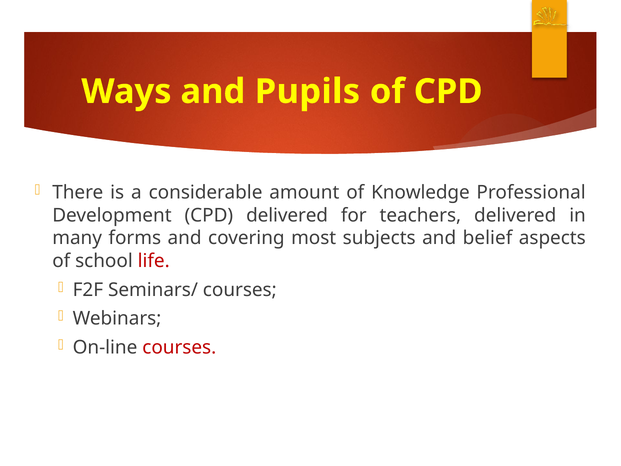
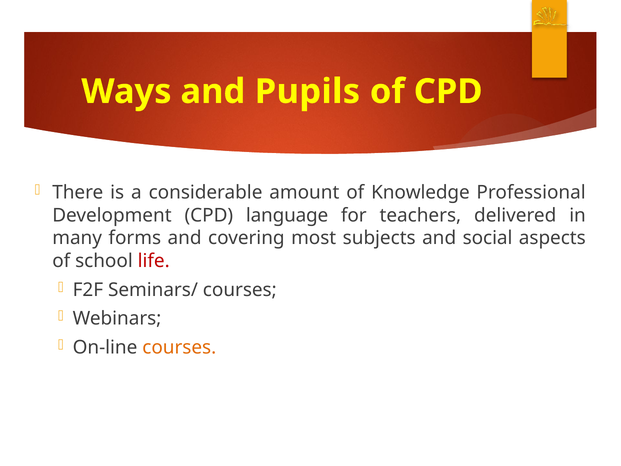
CPD delivered: delivered -> language (287, 215)
belief: belief -> social (488, 238)
courses colour: red -> orange (179, 347)
